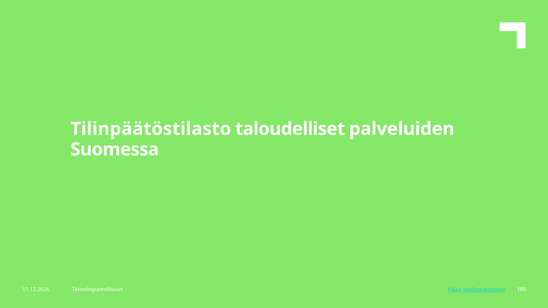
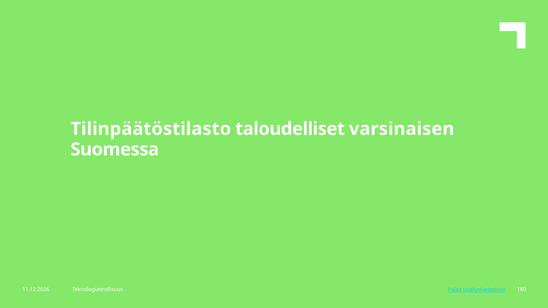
palveluiden: palveluiden -> varsinaisen (402, 129)
